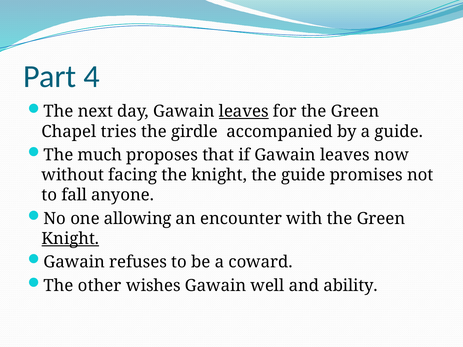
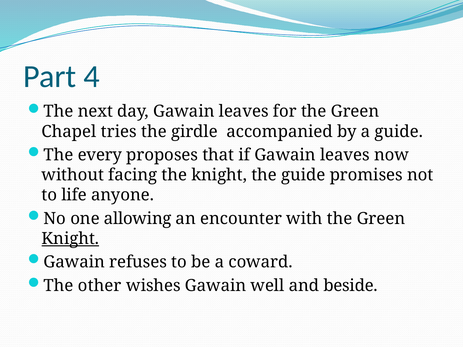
leaves underline: present -> none (244, 112)
much: much -> every (100, 155)
fall: fall -> life (74, 195)
ability: ability -> beside (351, 286)
